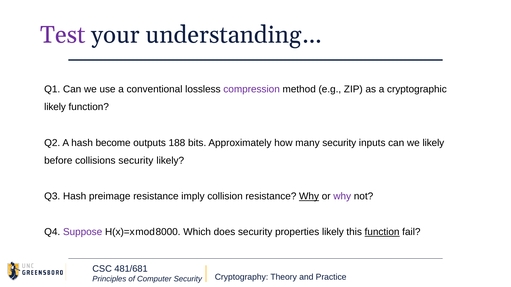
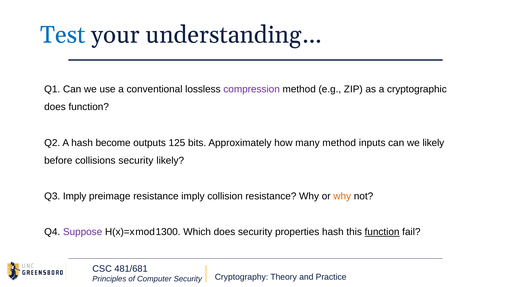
Test colour: purple -> blue (63, 35)
likely: likely -> does (55, 107)
188: 188 -> 125 (177, 143)
many security: security -> method (339, 143)
Q3 Hash: Hash -> Imply (75, 197)
Why underline: present -> none (309, 197)
why colour: purple -> orange (342, 197)
8000: 8000 -> 1300 (168, 232)
properties likely: likely -> hash (333, 232)
